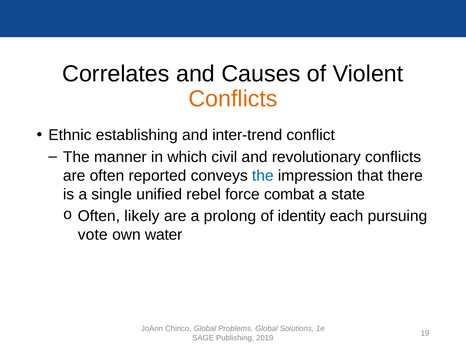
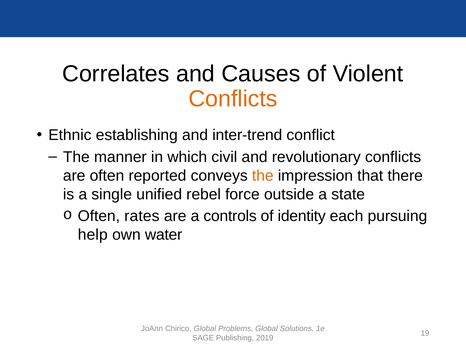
the colour: blue -> orange (263, 176)
combat: combat -> outside (289, 195)
likely: likely -> rates (142, 216)
prolong: prolong -> controls (230, 216)
vote: vote -> help (93, 235)
